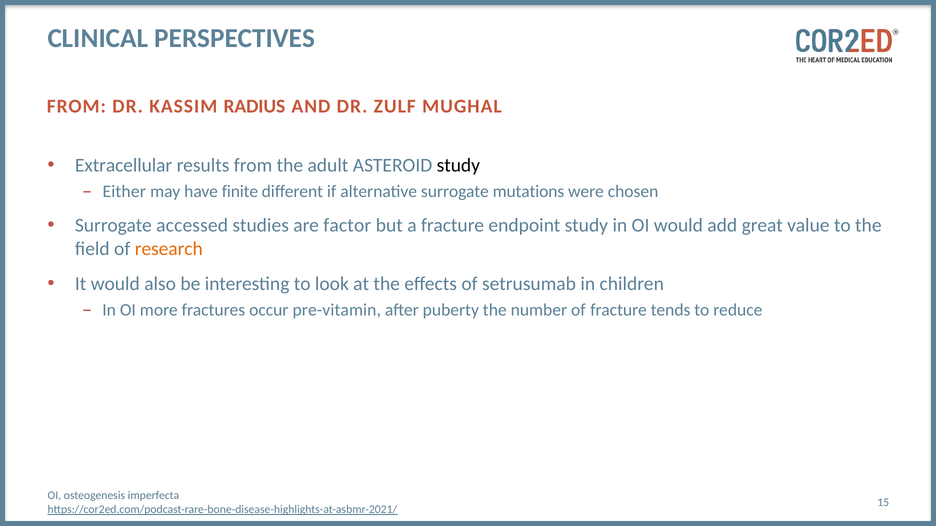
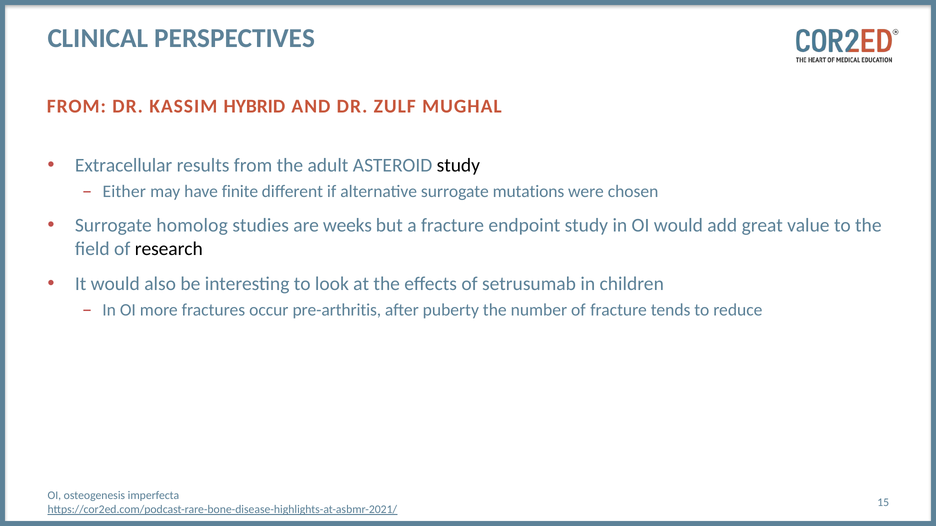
RADIUS: RADIUS -> HYBRID (254, 106)
accessed: accessed -> homolog (192, 226)
factor: factor -> weeks (347, 226)
research colour: orange -> black (169, 249)
pre-vitamin: pre-vitamin -> pre-arthritis (337, 310)
